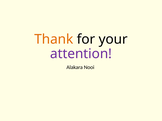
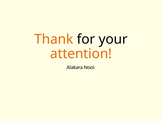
attention colour: purple -> orange (81, 54)
